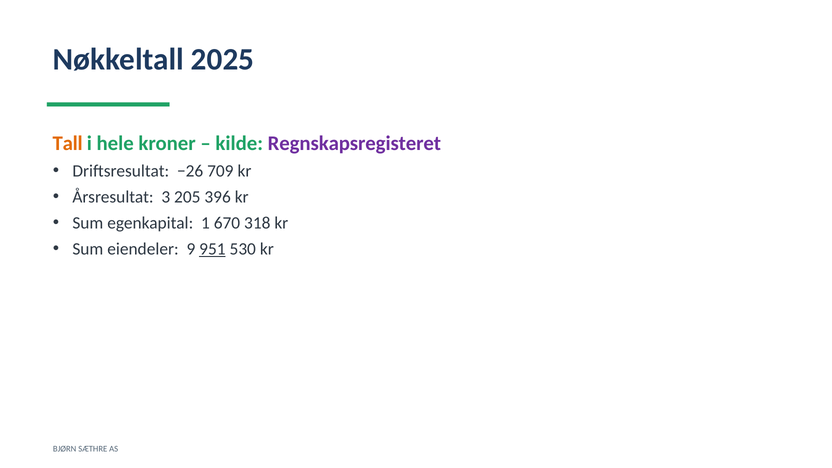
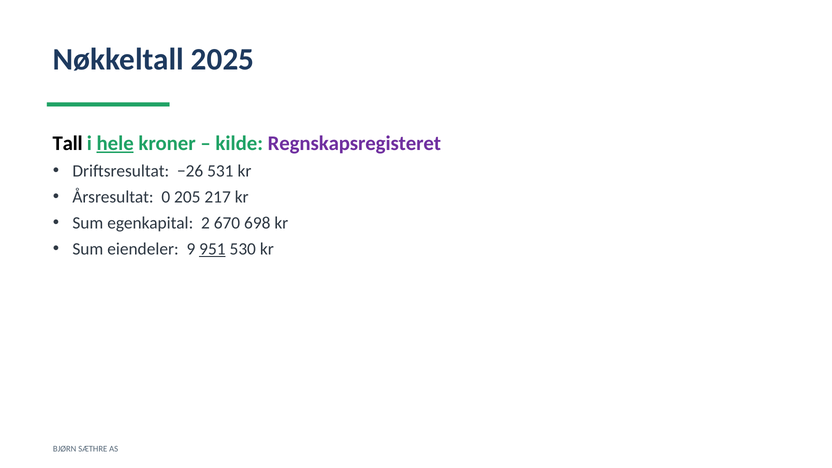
Tall colour: orange -> black (68, 143)
hele underline: none -> present (115, 143)
709: 709 -> 531 (220, 171)
3: 3 -> 0 (166, 197)
396: 396 -> 217 (218, 197)
1: 1 -> 2 (205, 223)
318: 318 -> 698 (257, 223)
